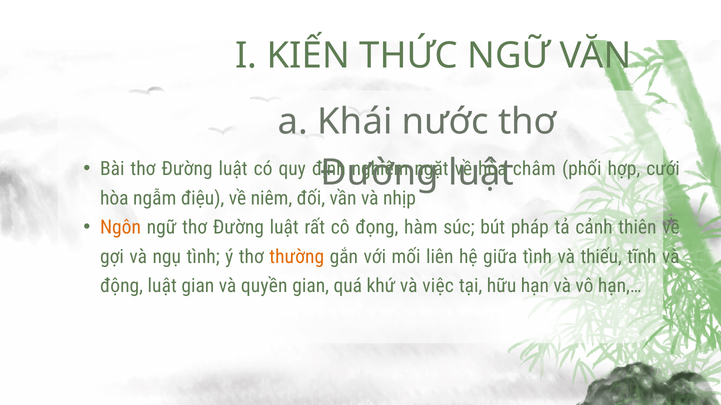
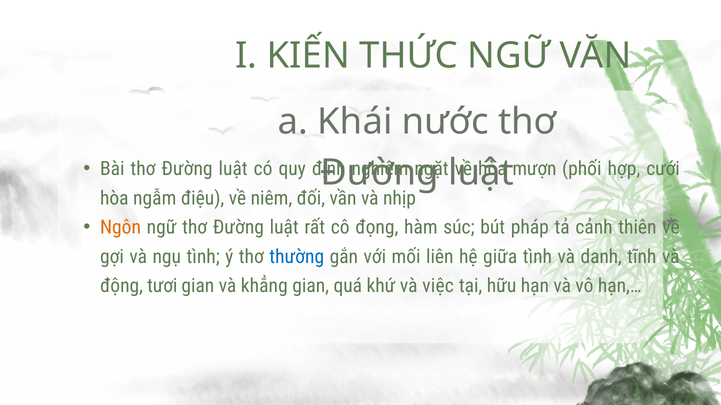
châm: châm -> mượn (534, 169)
thường colour: orange -> blue (297, 257)
thiếu: thiếu -> danh (601, 257)
động luật: luật -> tươi (162, 286)
quyền: quyền -> khẳng (264, 286)
